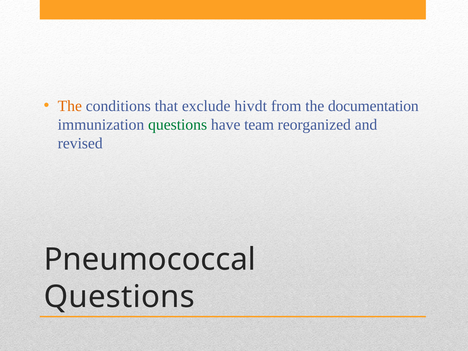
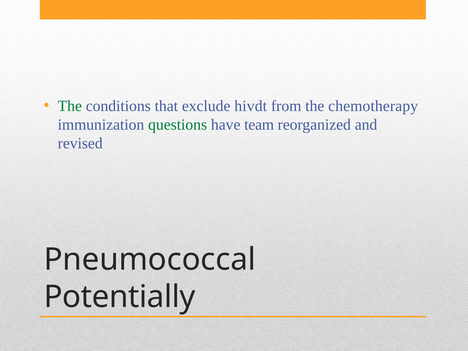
The colour: orange -> green (70, 106)
documentation: documentation -> chemotherapy (373, 106)
Questions: Questions -> Potentially (120, 297)
